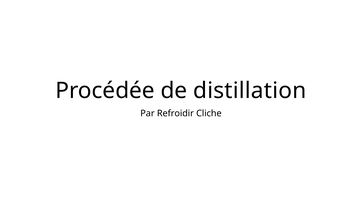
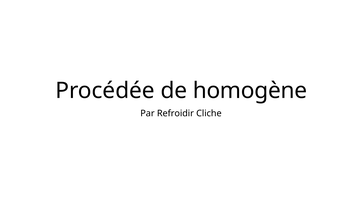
distillation: distillation -> homogène (250, 90)
